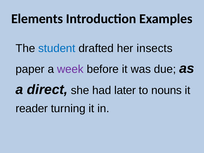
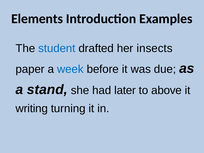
week colour: purple -> blue (70, 69)
direct: direct -> stand (47, 90)
nouns: nouns -> above (167, 90)
reader: reader -> writing (32, 108)
